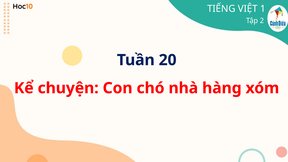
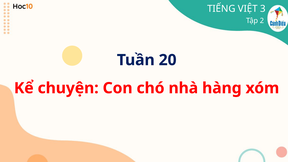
1: 1 -> 3 (263, 9)
